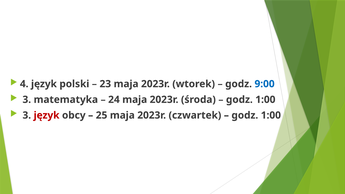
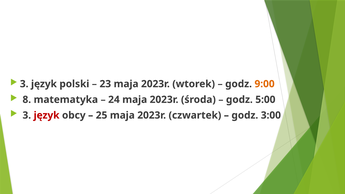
4: 4 -> 3 (24, 84)
9:00 colour: blue -> orange (265, 84)
3: 3 -> 8 (27, 100)
1:00: 1:00 -> 5:00 (265, 100)
1:00: 1:00 -> 3:00 (271, 115)
